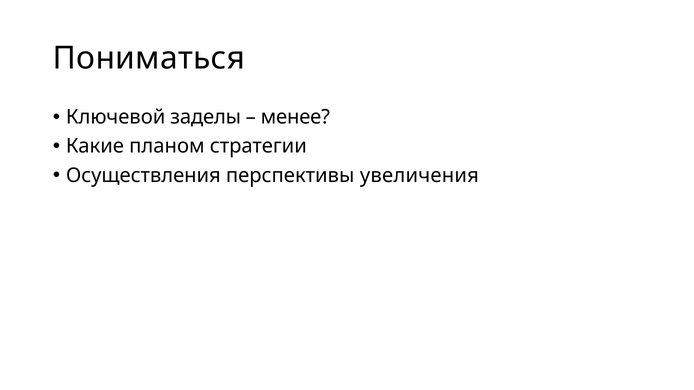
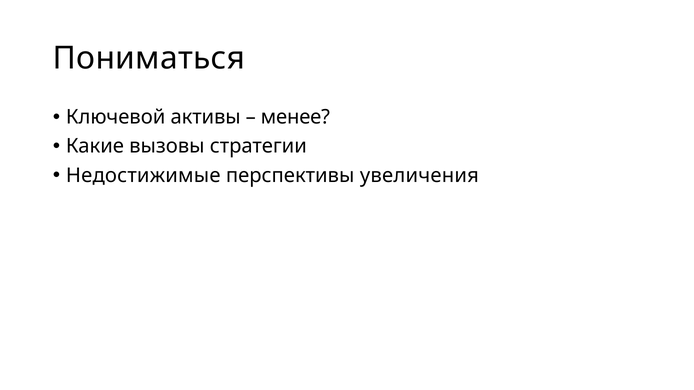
заделы: заделы -> активы (206, 117)
планом: планом -> вызовы (167, 146)
Осуществления: Осуществления -> Недостижимые (143, 176)
